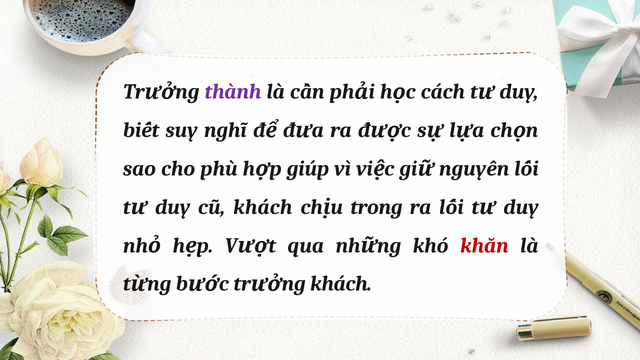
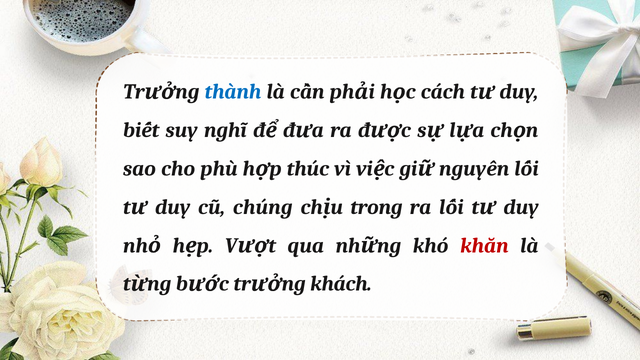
thành colour: purple -> blue (233, 92)
giúp: giúp -> thúc (308, 169)
cũ khách: khách -> chúng (263, 207)
